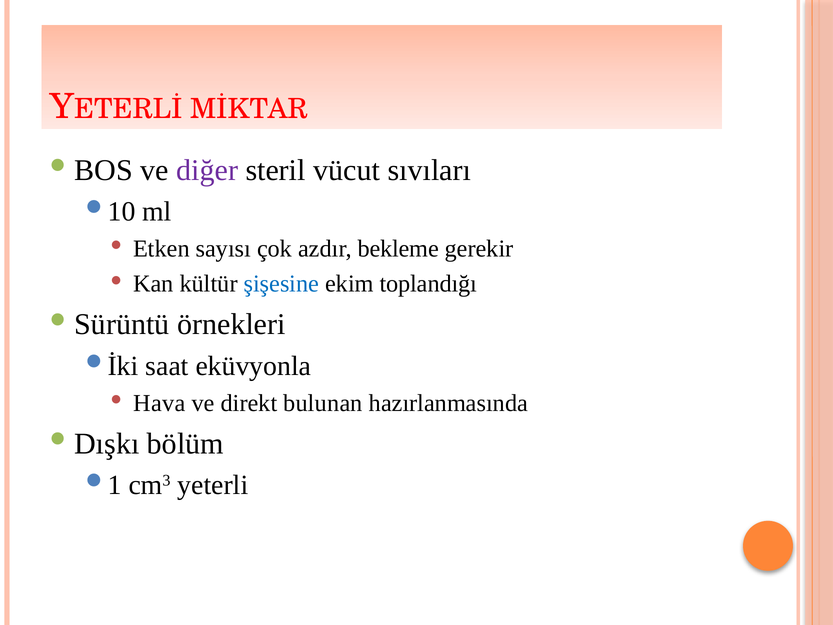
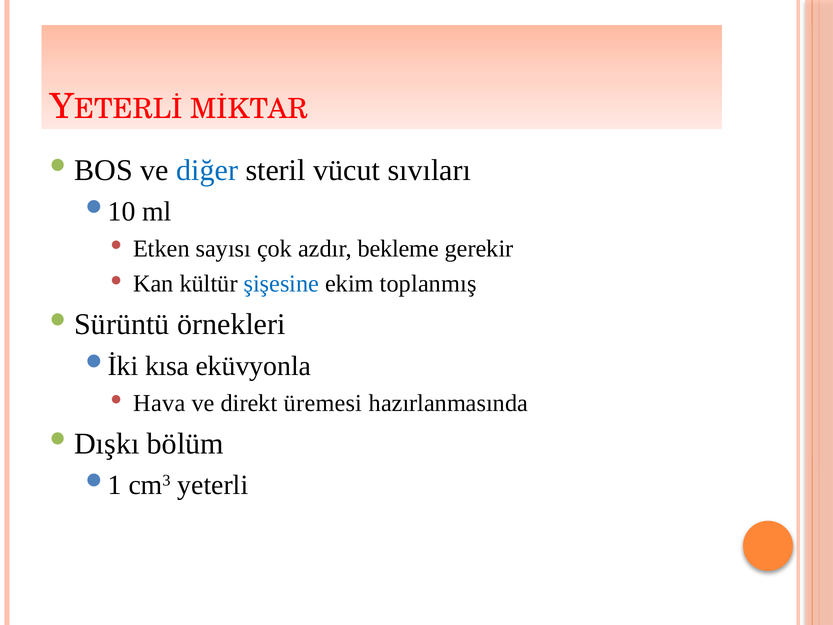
diğer colour: purple -> blue (207, 170)
toplandığı: toplandığı -> toplanmış (428, 284)
saat: saat -> kısa (167, 366)
bulunan: bulunan -> üremesi (323, 403)
